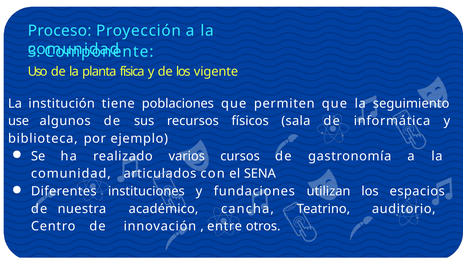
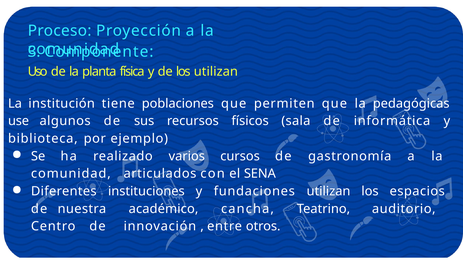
los vigente: vigente -> utilizan (216, 72)
seguimiento: seguimiento -> pedagógicas (411, 104)
